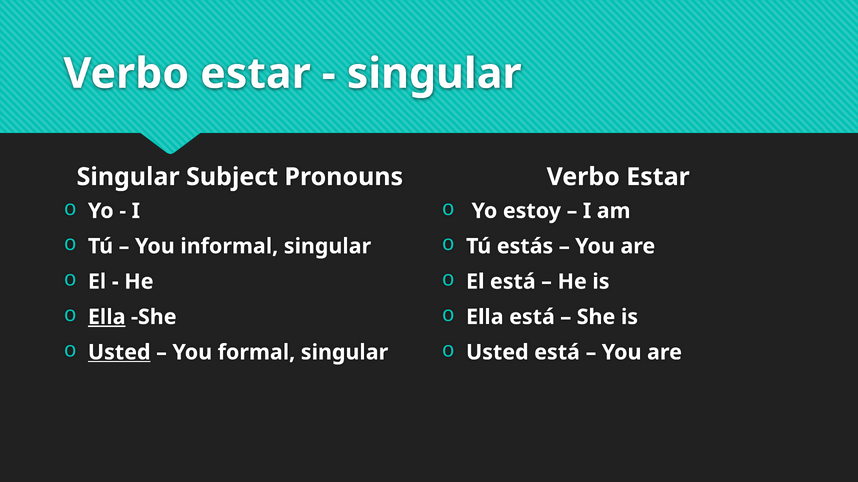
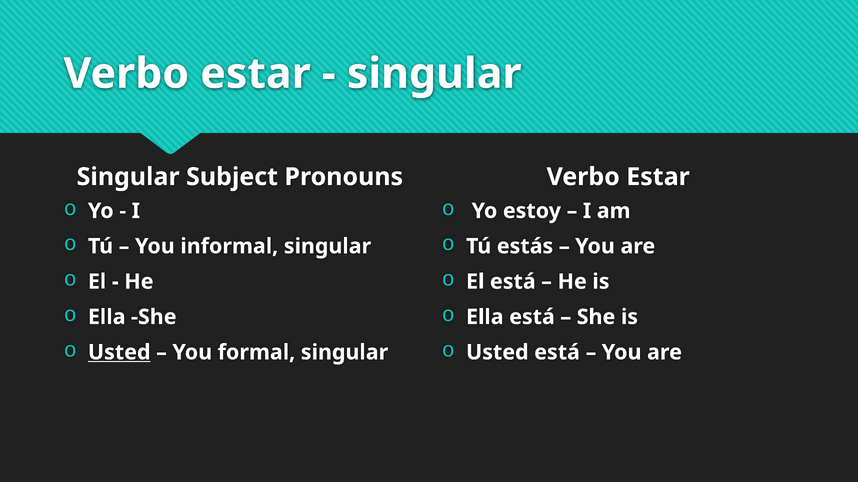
Ella underline: present -> none (107, 317)
